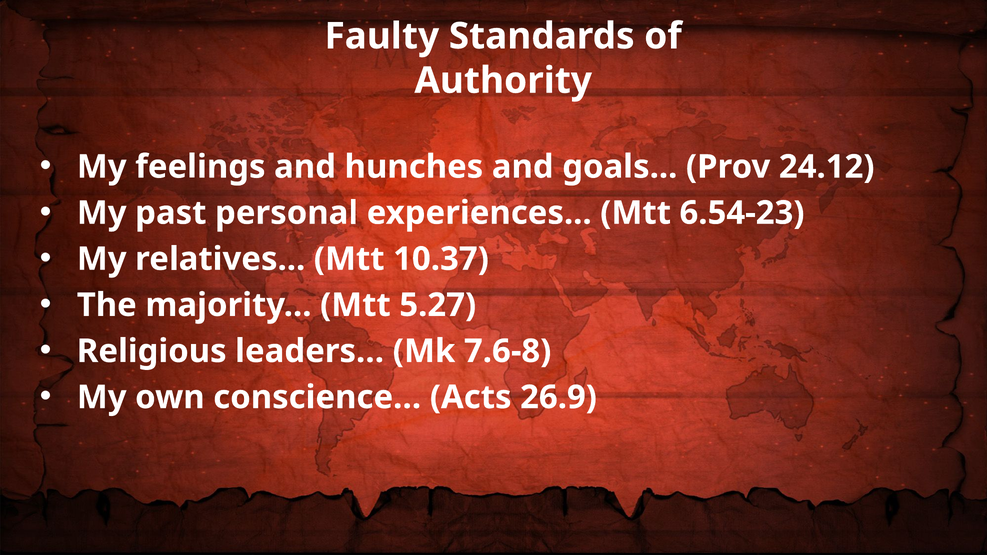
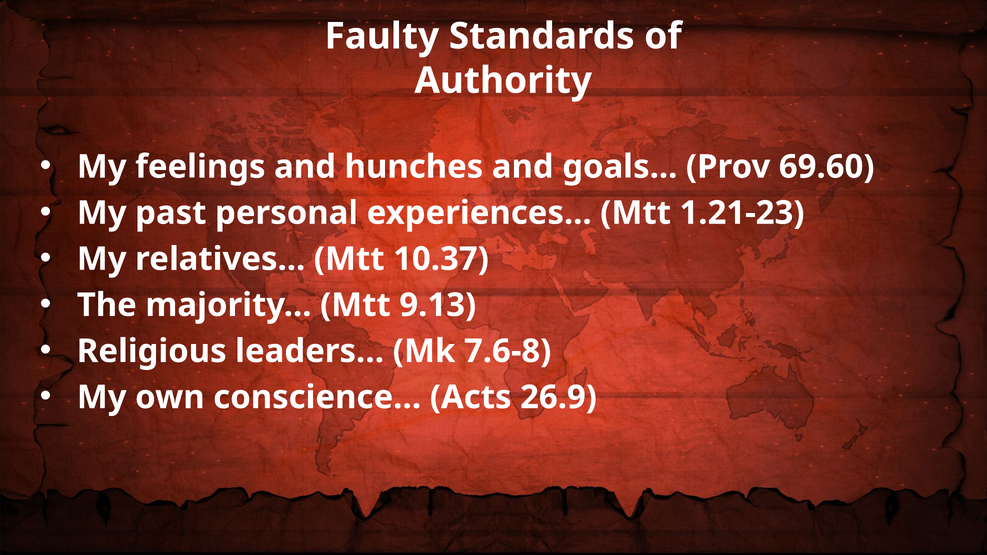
24.12: 24.12 -> 69.60 (827, 167)
6.54-23: 6.54-23 -> 1.21-23 (742, 213)
5.27: 5.27 -> 9.13 (438, 305)
